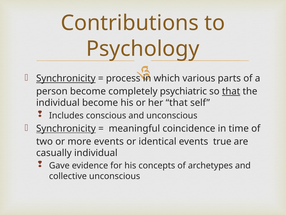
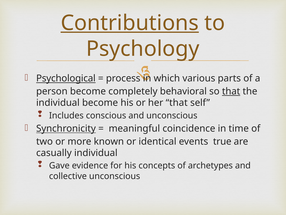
Contributions underline: none -> present (130, 23)
Synchronicity: Synchronicity -> Psychological (66, 78)
psychiatric: psychiatric -> behavioral (183, 91)
more events: events -> known (109, 141)
